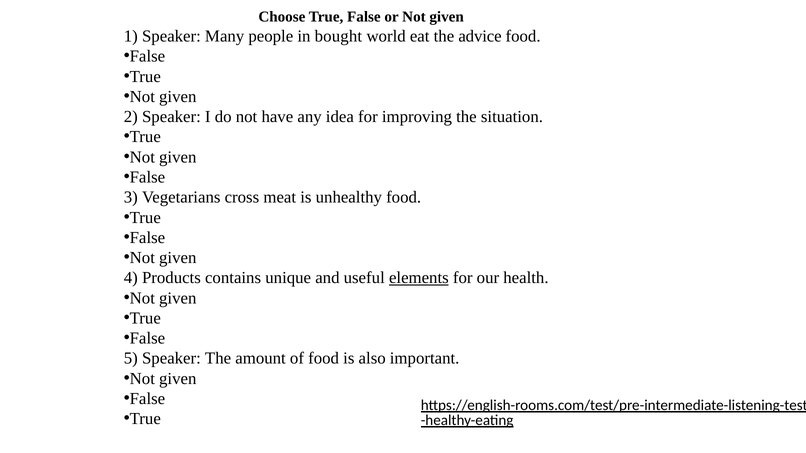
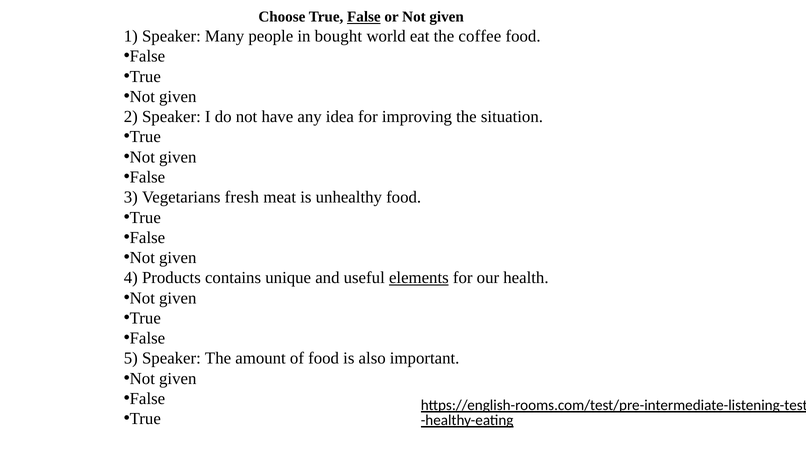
False underline: none -> present (364, 17)
advice: advice -> coffee (480, 36)
cross: cross -> fresh (242, 197)
